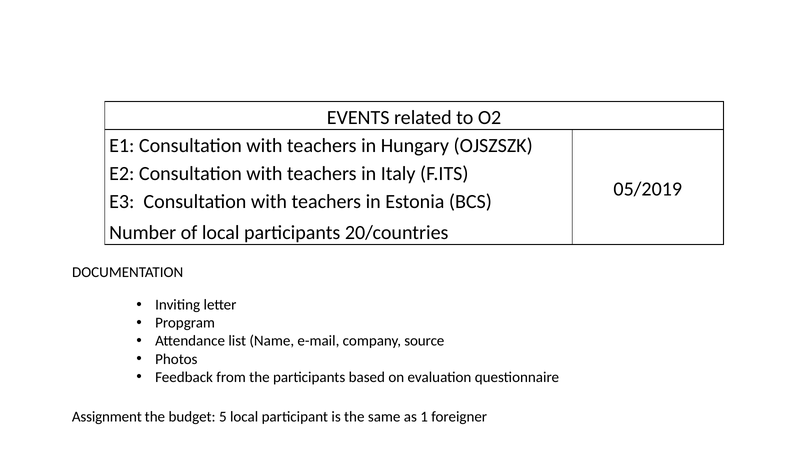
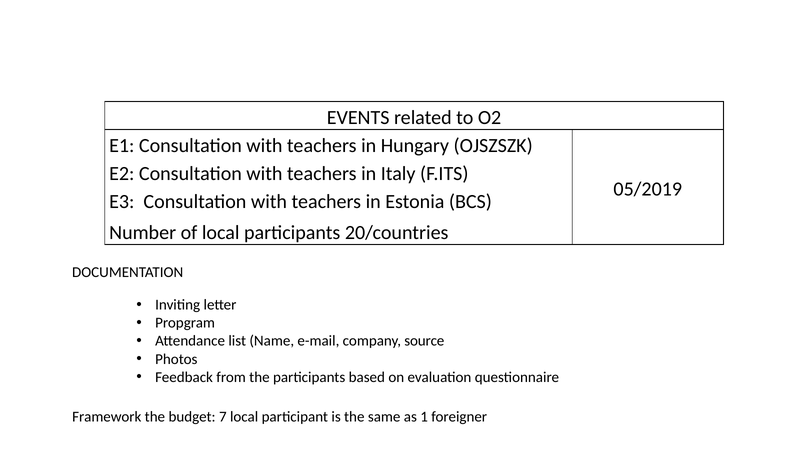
Assignment: Assignment -> Framework (107, 417)
5: 5 -> 7 (223, 417)
